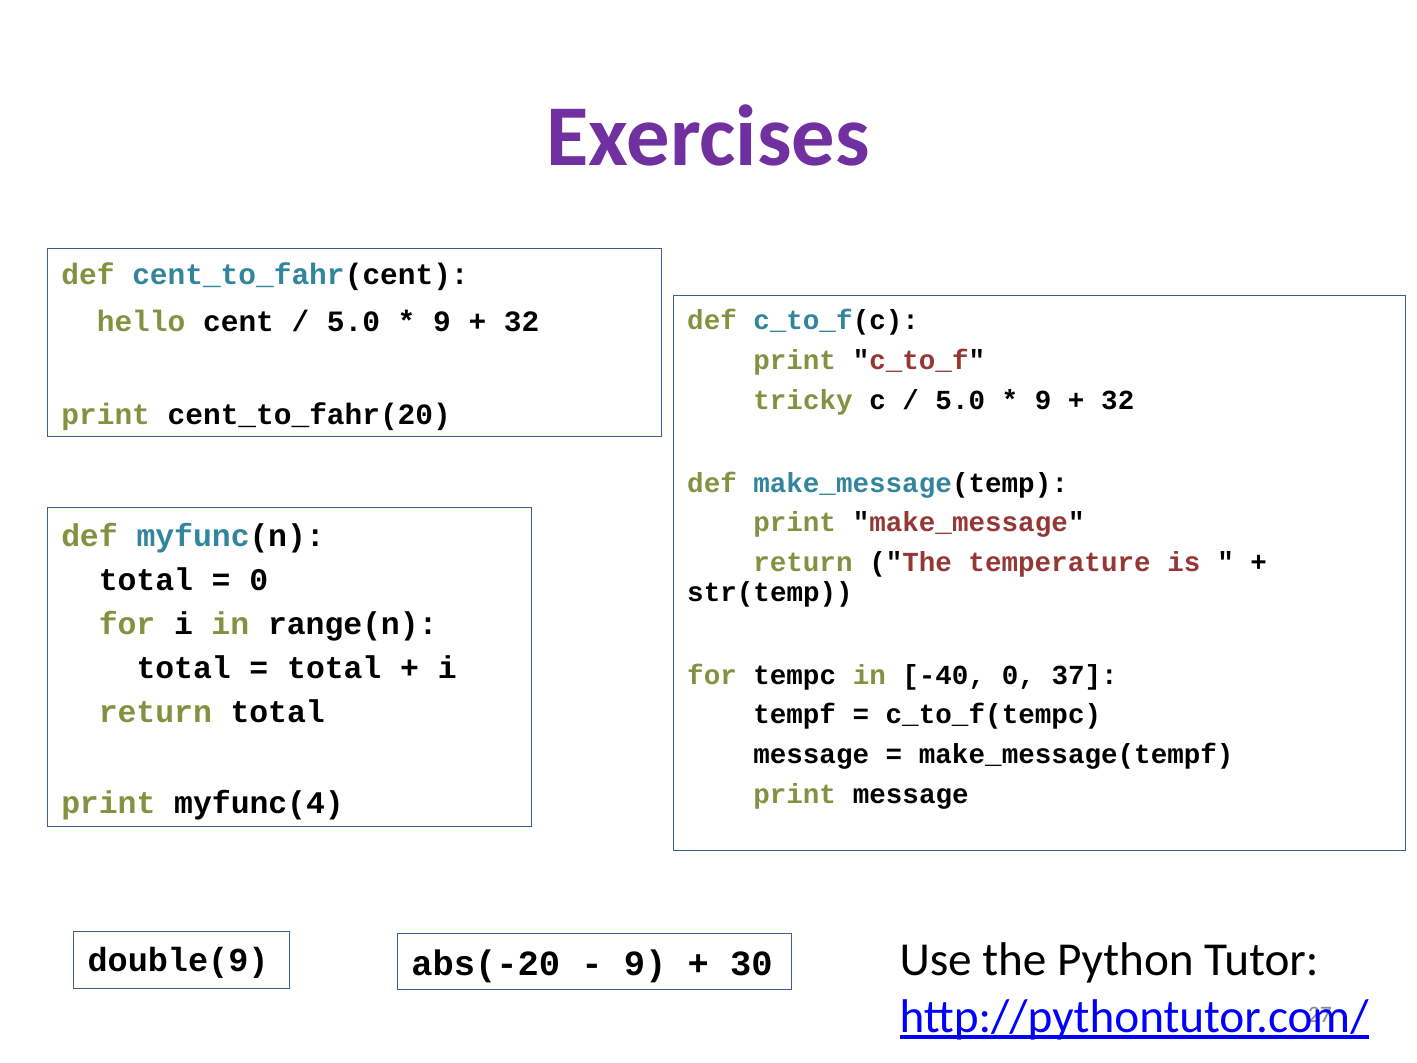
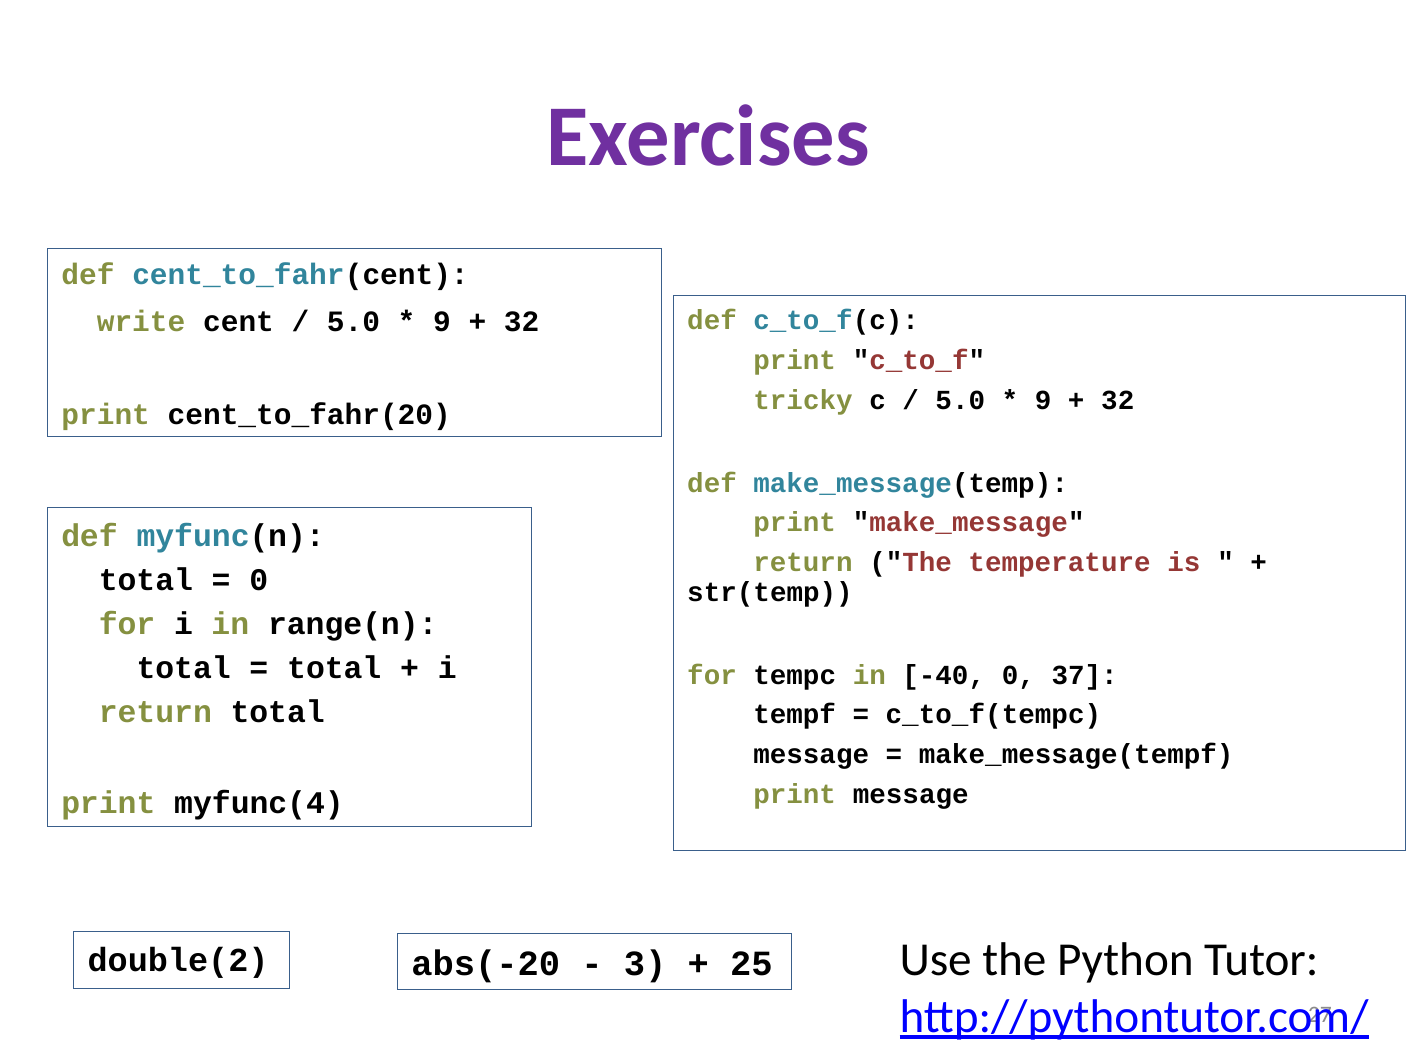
hello: hello -> write (141, 321)
double(9: double(9 -> double(2 (178, 960)
9: 9 -> 3 (645, 964)
30: 30 -> 25 (751, 964)
